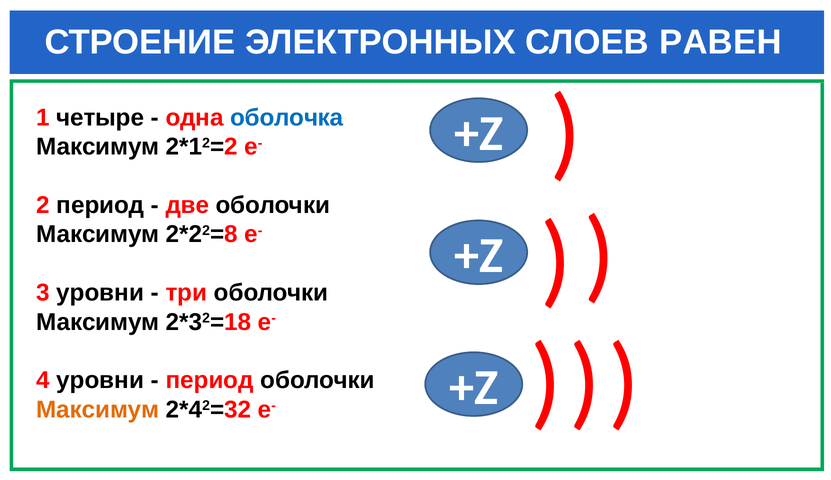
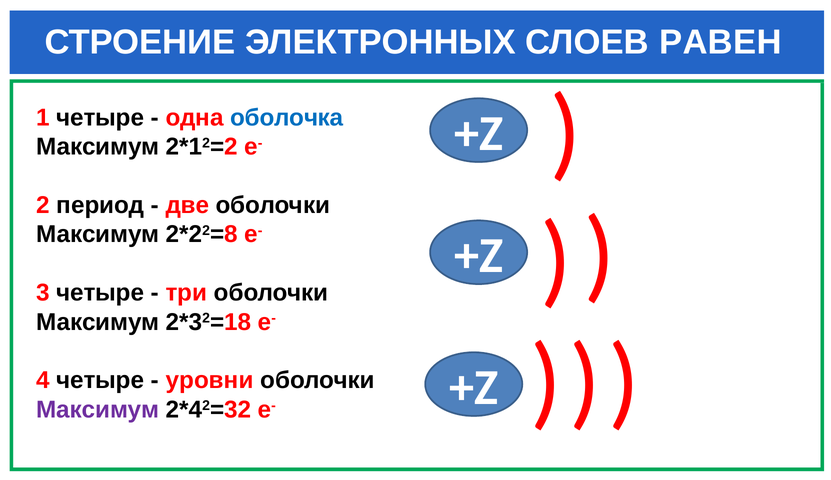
3 уровни: уровни -> четыре (100, 293)
4 уровни: уровни -> четыре (100, 380)
период: период -> уровни (210, 380)
Максимум colour: orange -> purple (98, 409)
